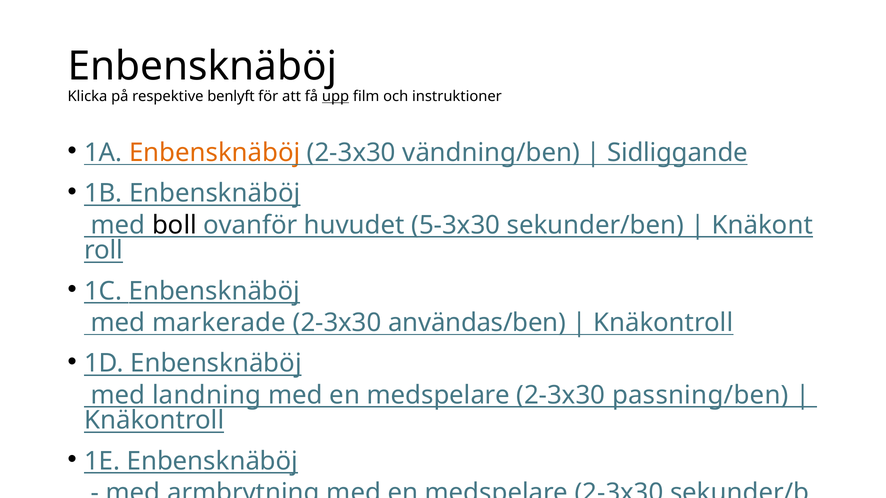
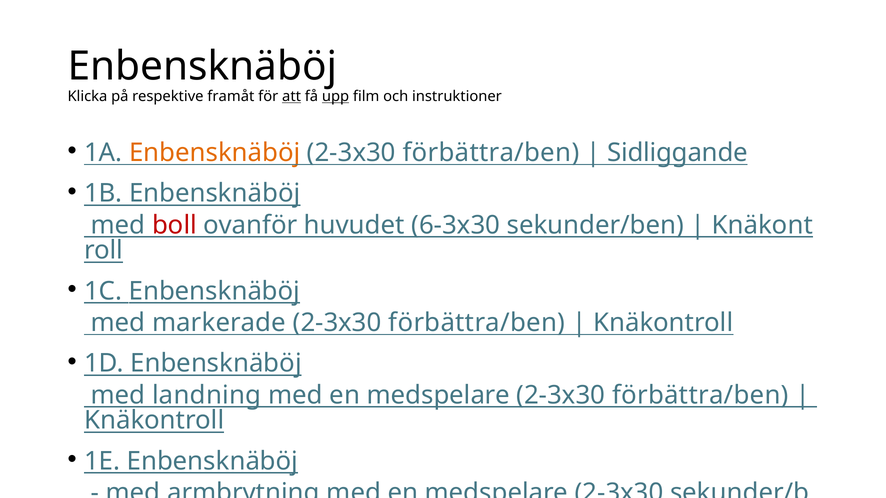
benlyft: benlyft -> framåt (231, 97)
att underline: none -> present (292, 97)
vändning/ben: vändning/ben -> förbättra/ben (491, 153)
boll colour: black -> red (174, 225)
5-3x30: 5-3x30 -> 6-3x30 (456, 225)
användas/ben: användas/ben -> förbättra/ben (477, 323)
medspelare 2-3x30 passning/ben: passning/ben -> förbättra/ben (700, 395)
